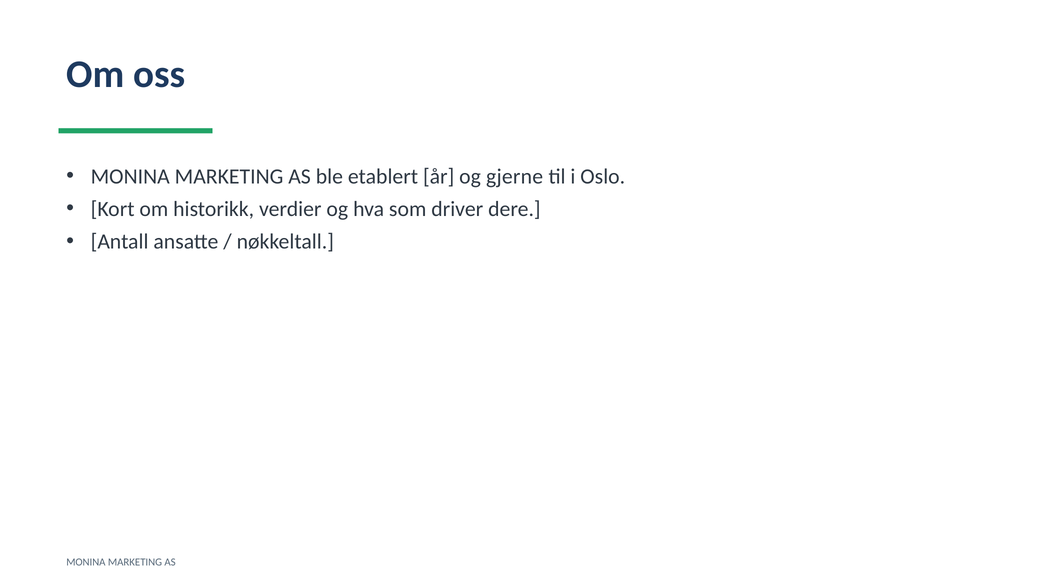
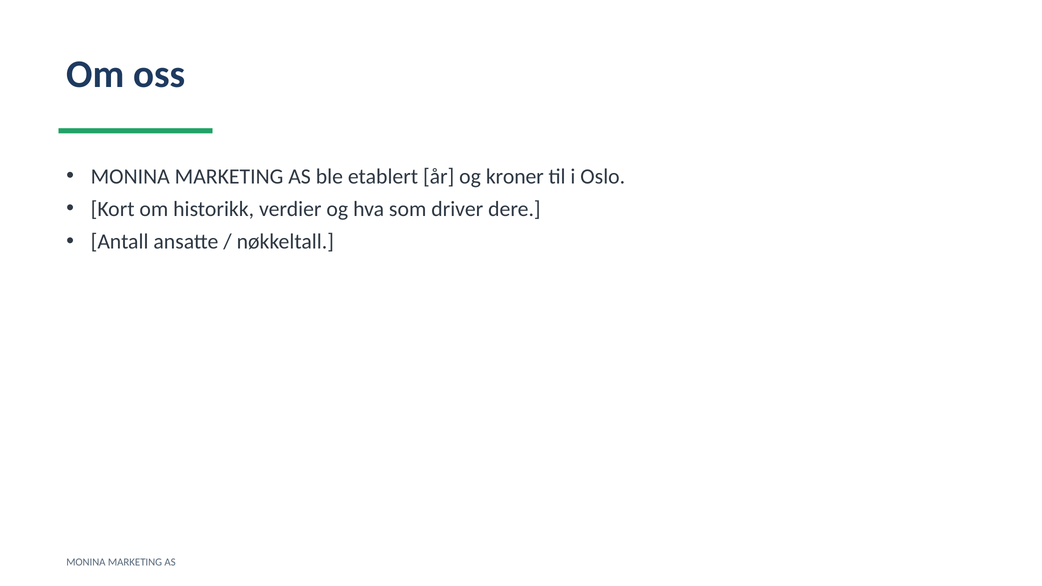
gjerne: gjerne -> kroner (515, 176)
